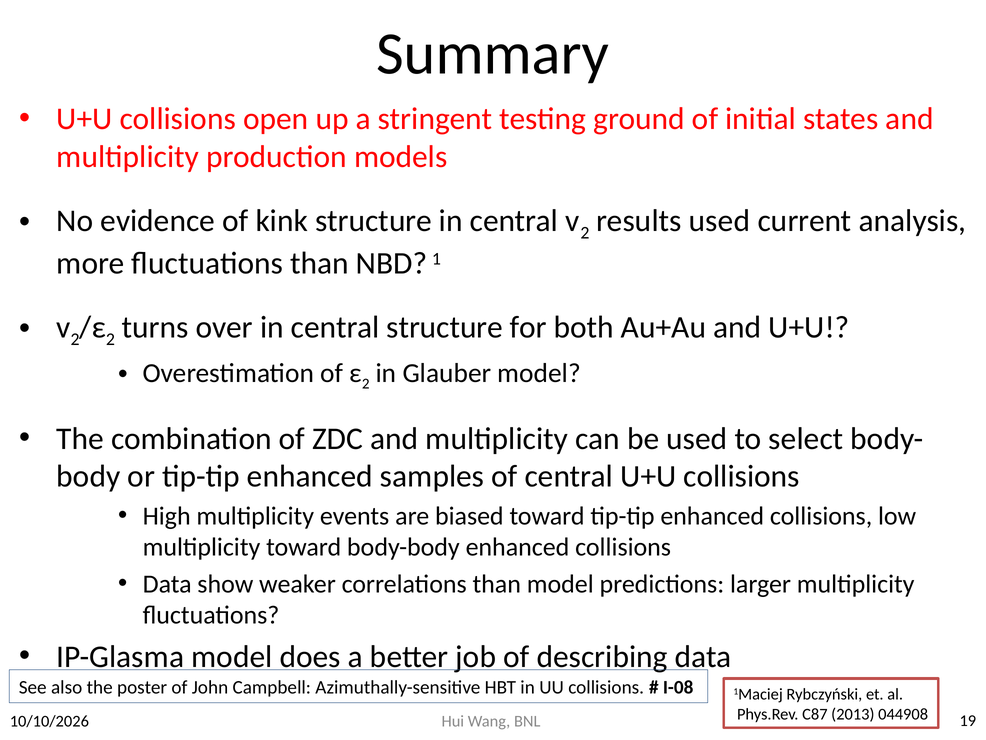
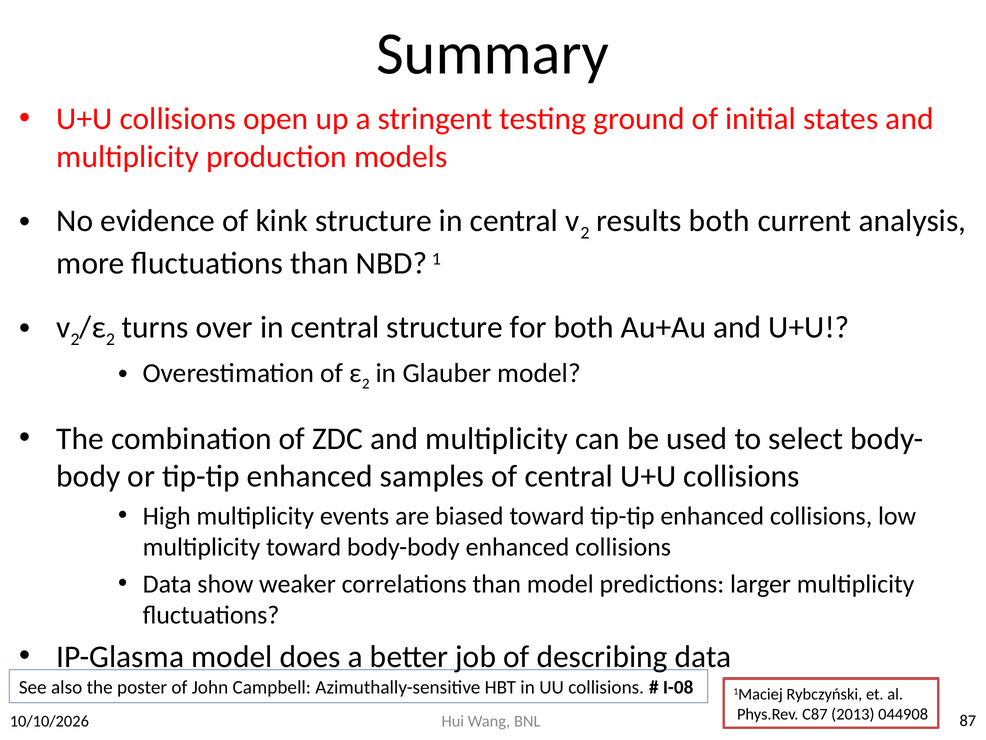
results used: used -> both (719, 221)
19: 19 -> 87 (968, 720)
